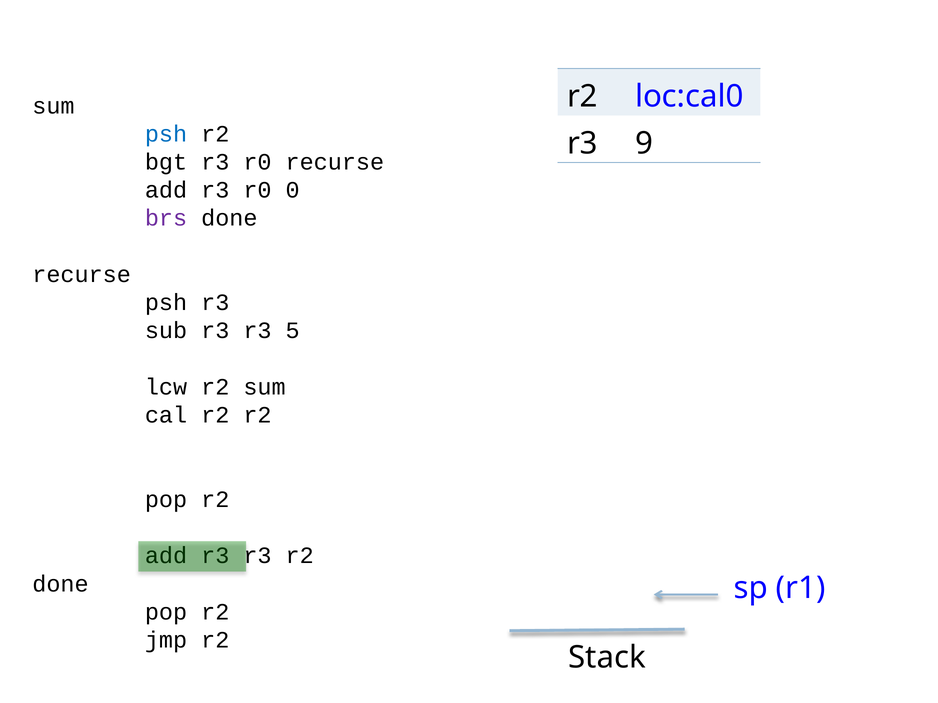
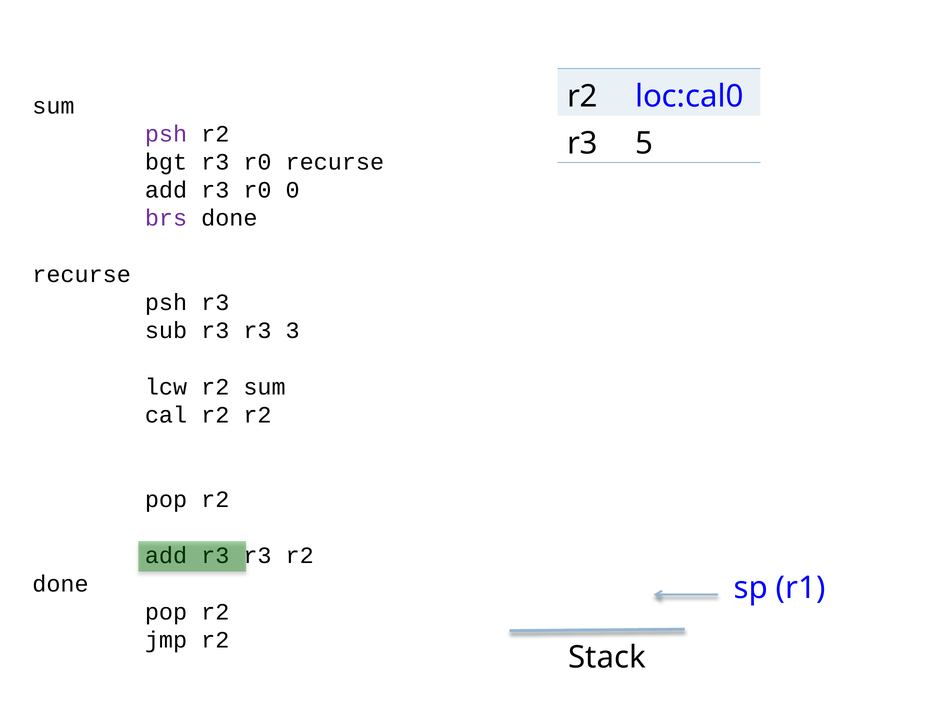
psh colour: blue -> purple (166, 134)
9: 9 -> 5 (644, 143)
5: 5 -> 3 (293, 331)
